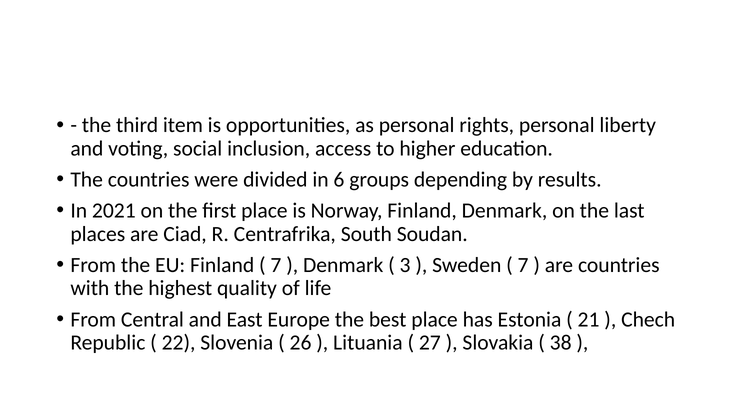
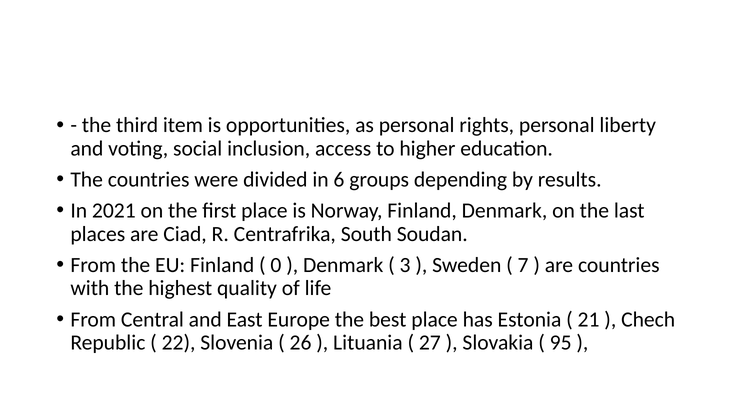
7: 7 -> 0 (276, 265)
38: 38 -> 95 (561, 343)
